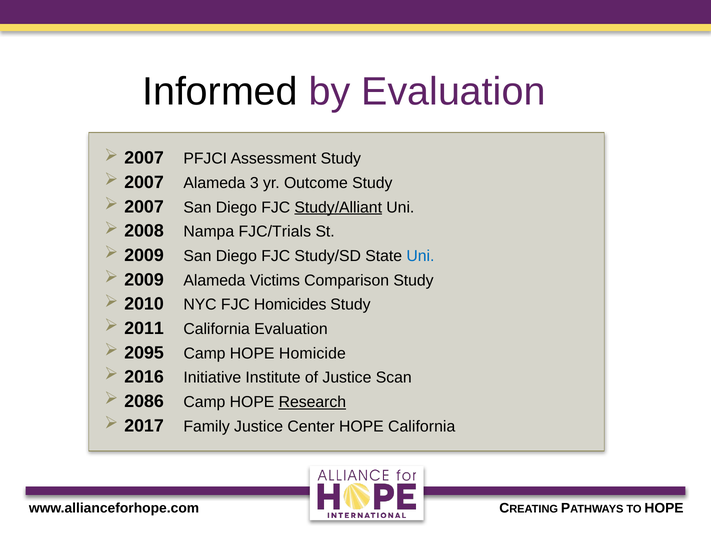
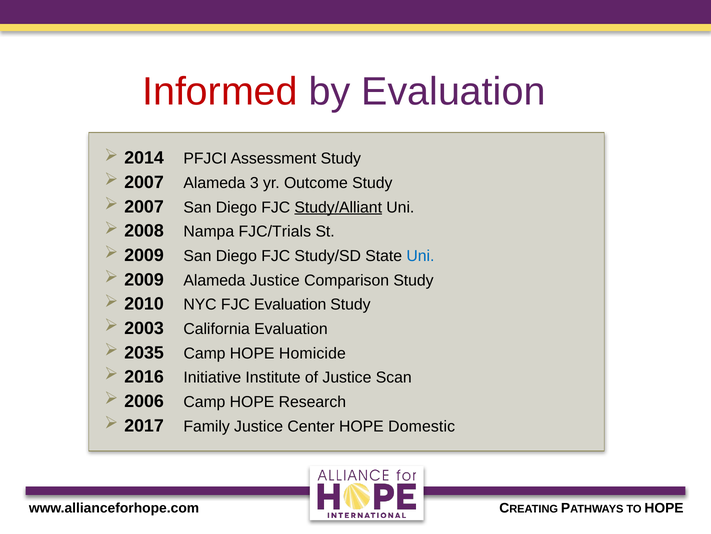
Informed colour: black -> red (220, 92)
2007: 2007 -> 2014 (144, 158)
Alameda Victims: Victims -> Justice (275, 280)
FJC Homicides: Homicides -> Evaluation (290, 304)
2011: 2011 -> 2003 (144, 328)
2095: 2095 -> 2035 (144, 352)
2086: 2086 -> 2006 (144, 401)
Research underline: present -> none (312, 401)
HOPE California: California -> Domestic (422, 426)
